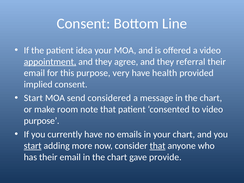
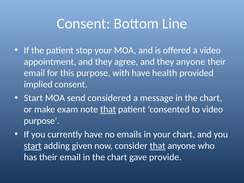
idea: idea -> stop (84, 50)
appointment underline: present -> none (50, 62)
they referral: referral -> anyone (191, 62)
very: very -> with (121, 73)
room: room -> exam (68, 109)
that underline: none -> present (108, 109)
more: more -> given (82, 146)
